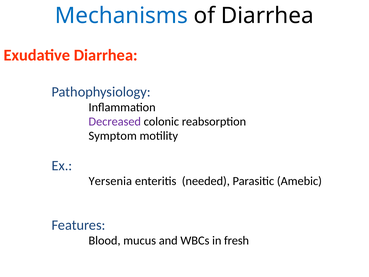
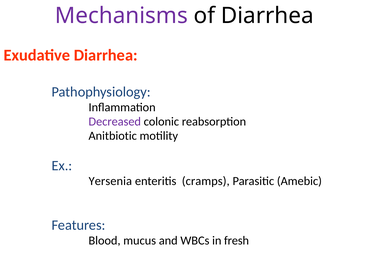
Mechanisms colour: blue -> purple (121, 16)
Symptom: Symptom -> Anitbiotic (113, 136)
needed: needed -> cramps (206, 181)
